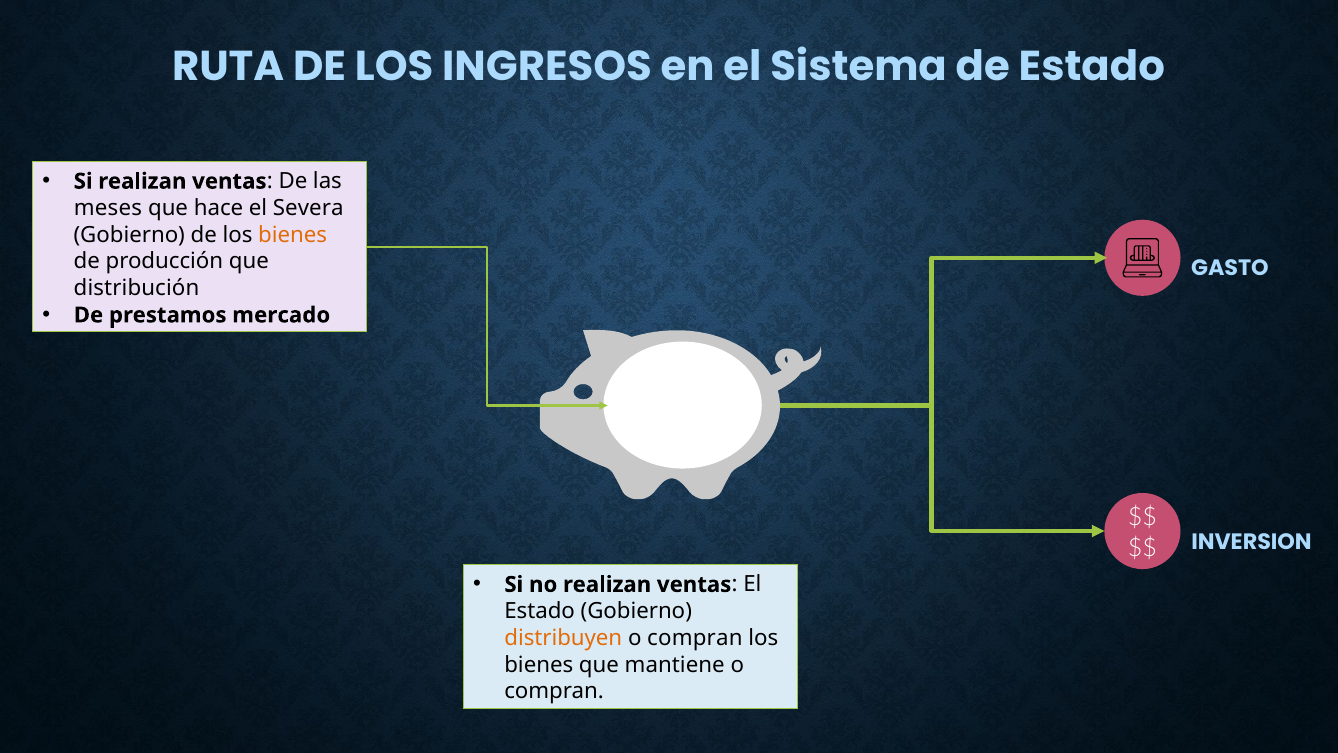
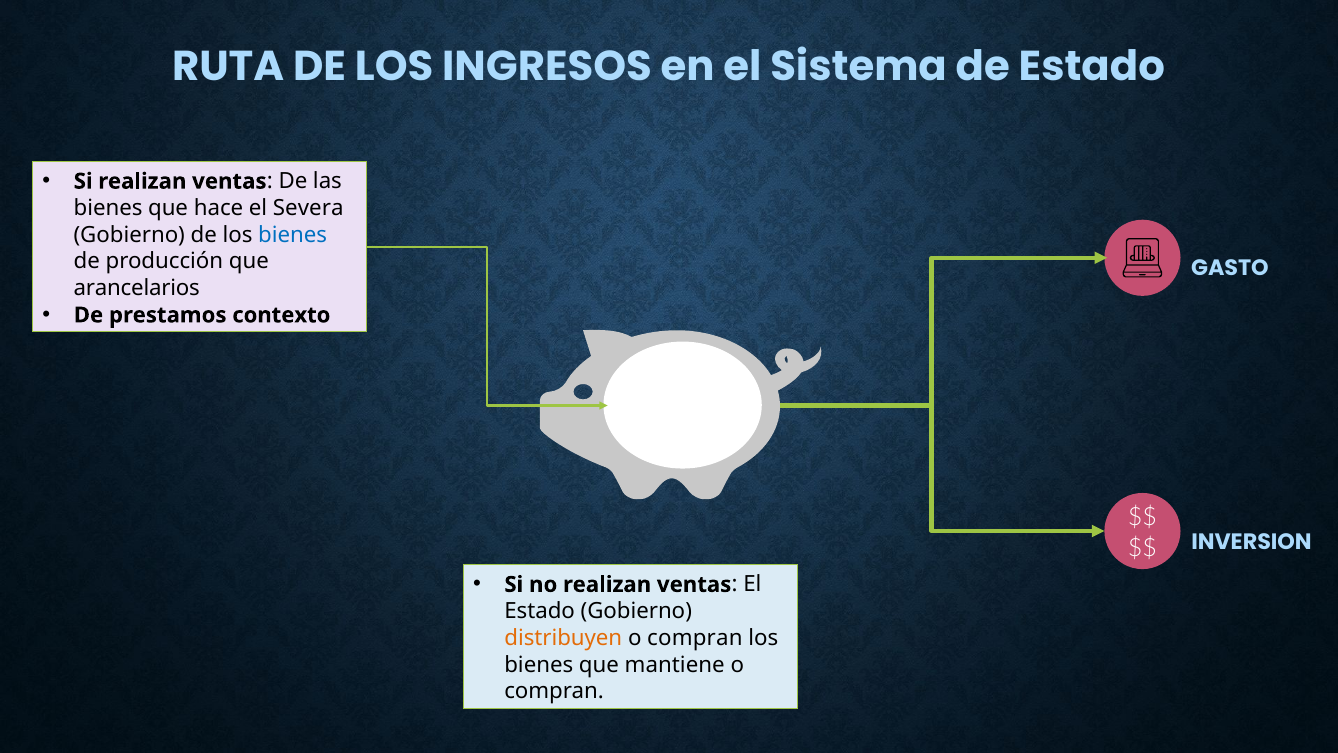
meses: meses -> bienes (108, 208)
bienes colour: orange -> blue (293, 235)
distribución: distribución -> arancelarios (137, 288)
mercado: mercado -> contexto (281, 315)
